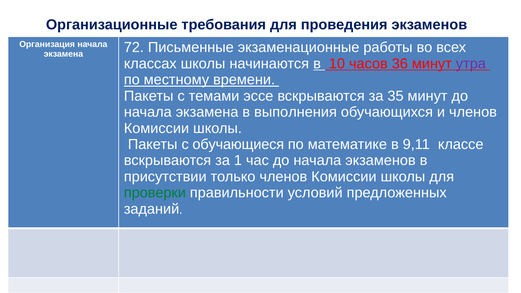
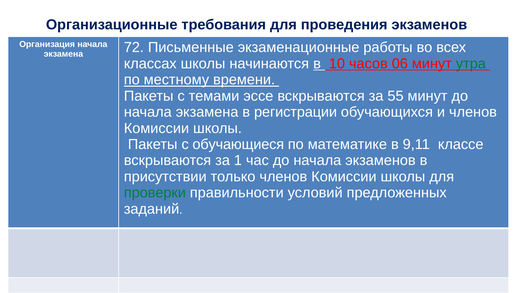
36: 36 -> 06 (400, 64)
утра colour: purple -> green (471, 64)
35: 35 -> 55 (396, 96)
выполнения: выполнения -> регистрации (296, 112)
